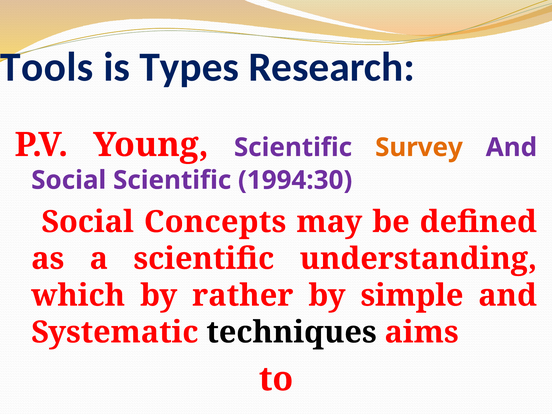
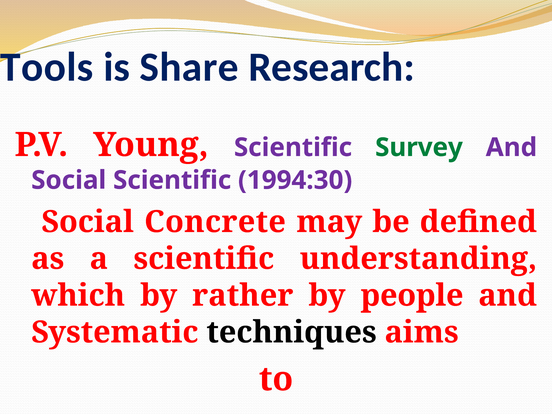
Types: Types -> Share (189, 67)
Survey colour: orange -> green (419, 147)
Concepts: Concepts -> Concrete (215, 222)
simple: simple -> people (412, 296)
